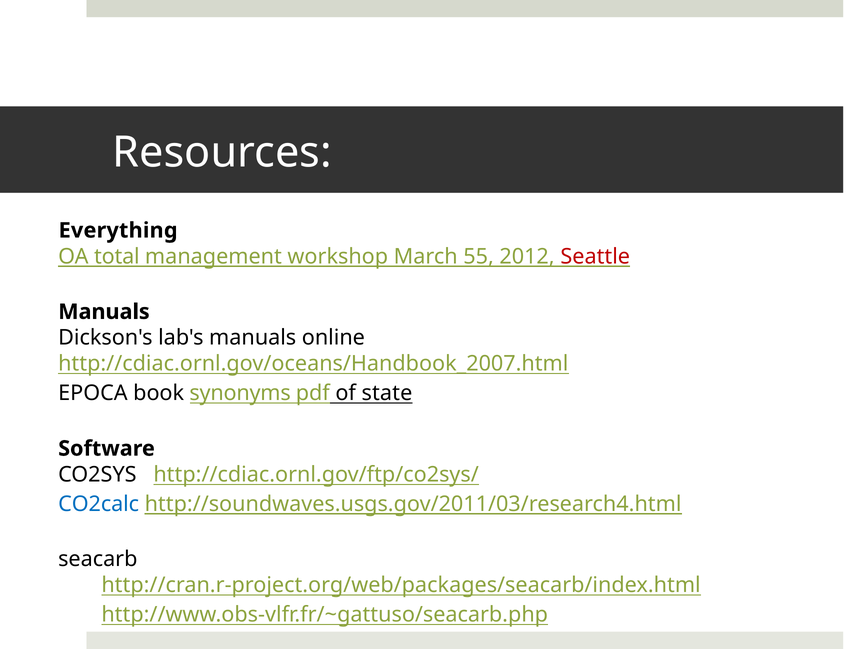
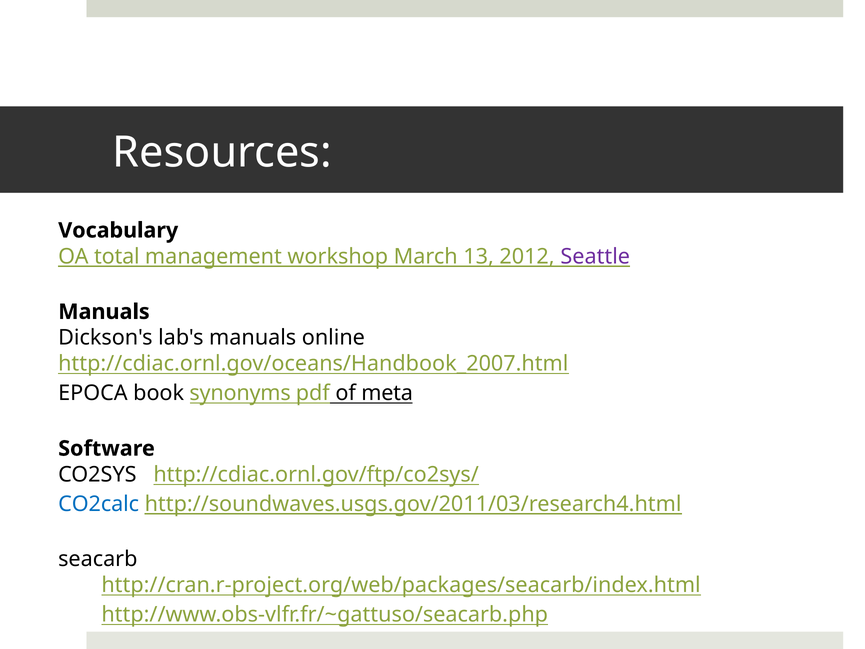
Everything: Everything -> Vocabulary (118, 230)
55: 55 -> 13 (479, 256)
Seattle colour: red -> purple (595, 256)
state: state -> meta (387, 393)
